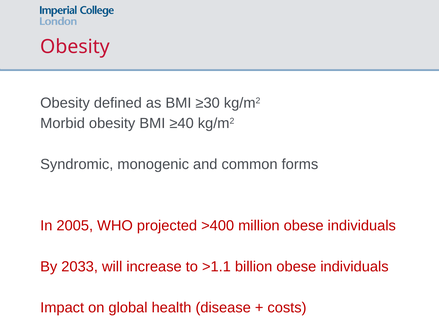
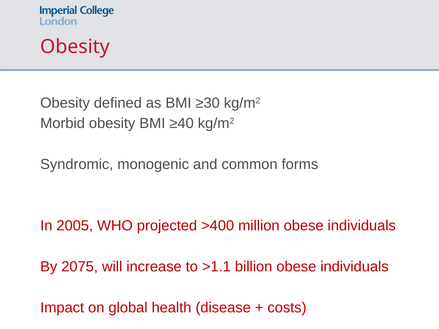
2033: 2033 -> 2075 (80, 267)
